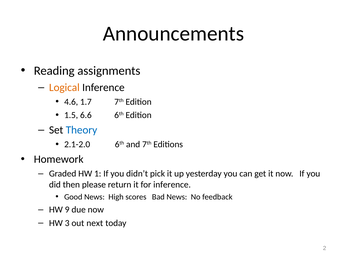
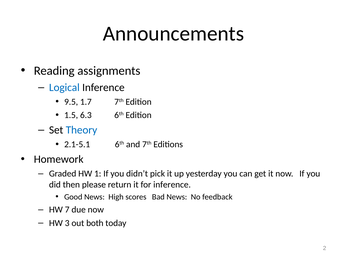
Logical colour: orange -> blue (64, 88)
4.6: 4.6 -> 9.5 (71, 102)
6.6: 6.6 -> 6.3 (86, 115)
2.1-2.0: 2.1-2.0 -> 2.1-5.1 (77, 145)
9: 9 -> 7 (67, 210)
next: next -> both (95, 223)
